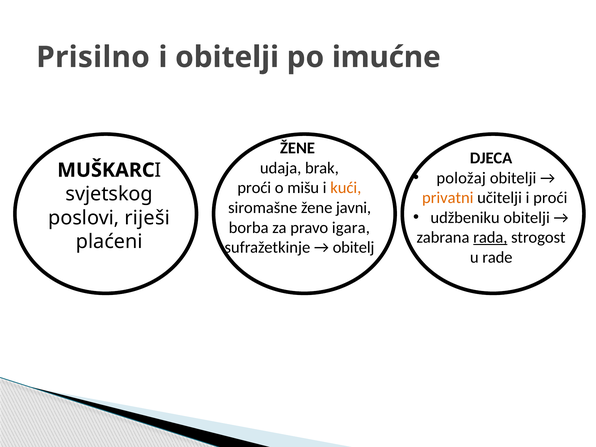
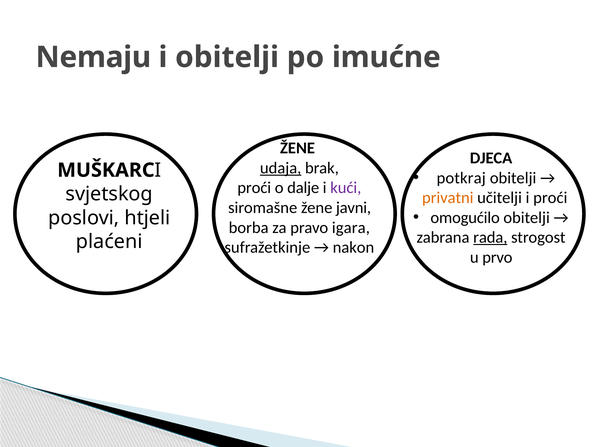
Prisilno: Prisilno -> Nemaju (93, 57)
udaja underline: none -> present (281, 168)
položaj: položaj -> potkraj (461, 178)
mišu: mišu -> dalje (303, 188)
kući colour: orange -> purple (346, 188)
udžbeniku: udžbeniku -> omogućilo (465, 218)
riješi: riješi -> htjeli (147, 218)
obitelj: obitelj -> nakon (353, 247)
rade: rade -> prvo (497, 257)
